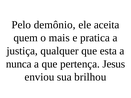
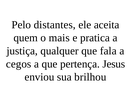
demônio: demônio -> distantes (55, 25)
esta: esta -> fala (108, 51)
nunca: nunca -> cegos (19, 64)
